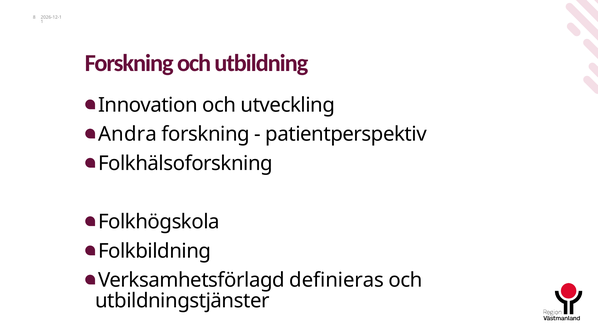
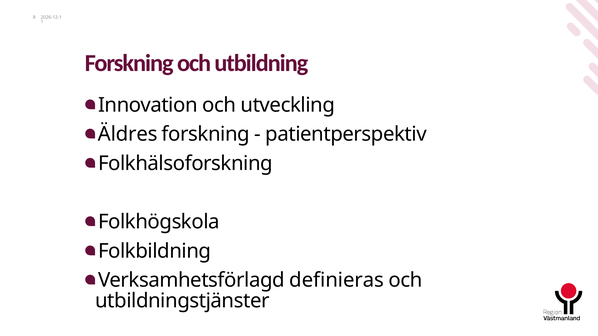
Andra: Andra -> Äldres (128, 134)
